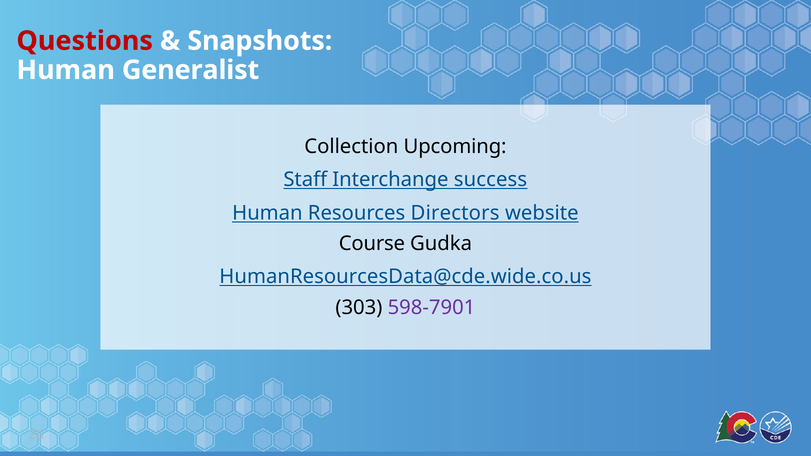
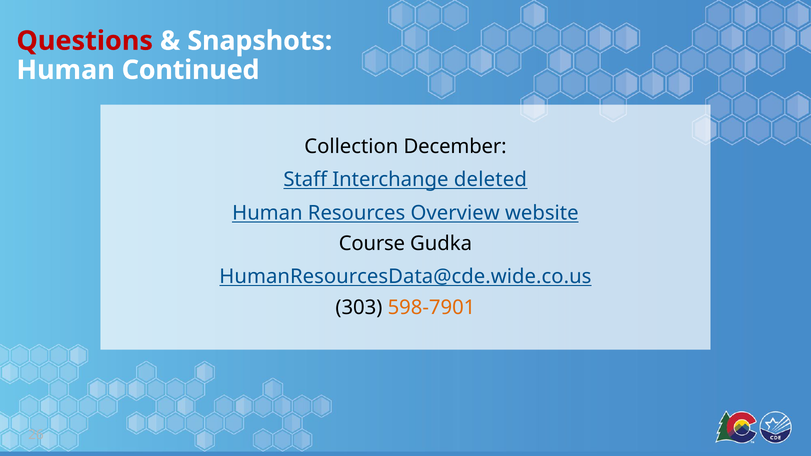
Generalist: Generalist -> Continued (191, 70)
Upcoming: Upcoming -> December (455, 147)
success: success -> deleted (490, 180)
Directors: Directors -> Overview (455, 213)
598-7901 colour: purple -> orange (431, 308)
